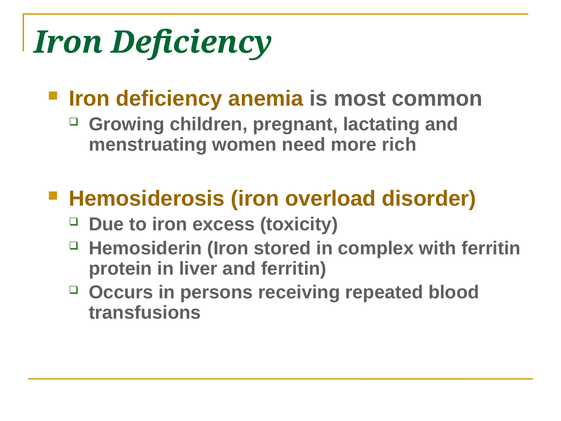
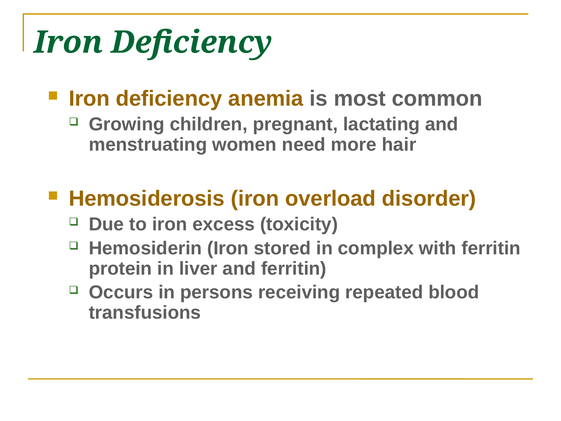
rich: rich -> hair (399, 144)
